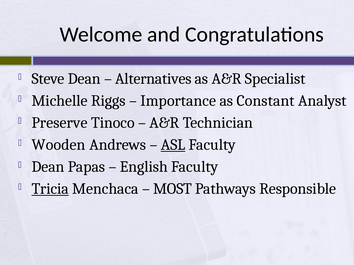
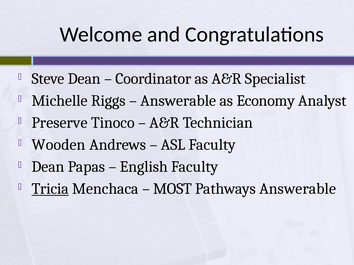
Alternatives: Alternatives -> Coordinator (153, 79)
Importance: Importance -> Answerable (178, 101)
Constant: Constant -> Economy (266, 101)
ASL underline: present -> none (173, 145)
Pathways Responsible: Responsible -> Answerable (298, 189)
